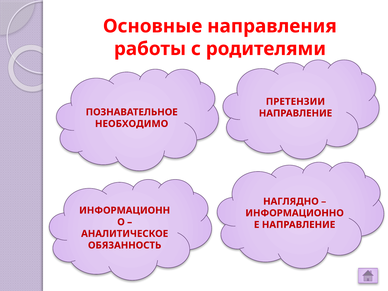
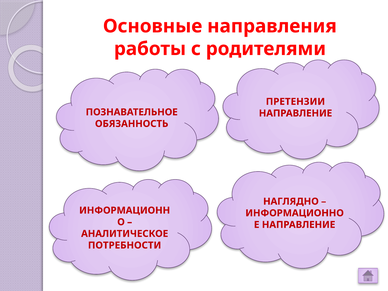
НЕОБХОДИМО: НЕОБХОДИМО -> ОБЯЗАННОСТЬ (132, 124)
ОБЯЗАННОСТЬ: ОБЯЗАННОСТЬ -> ПОТРЕБНОСТИ (125, 245)
